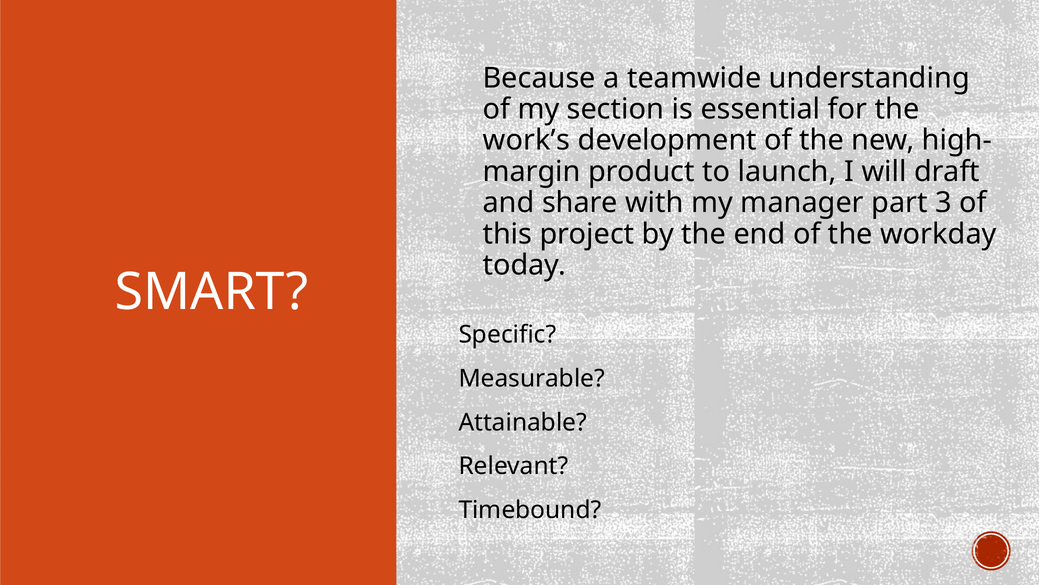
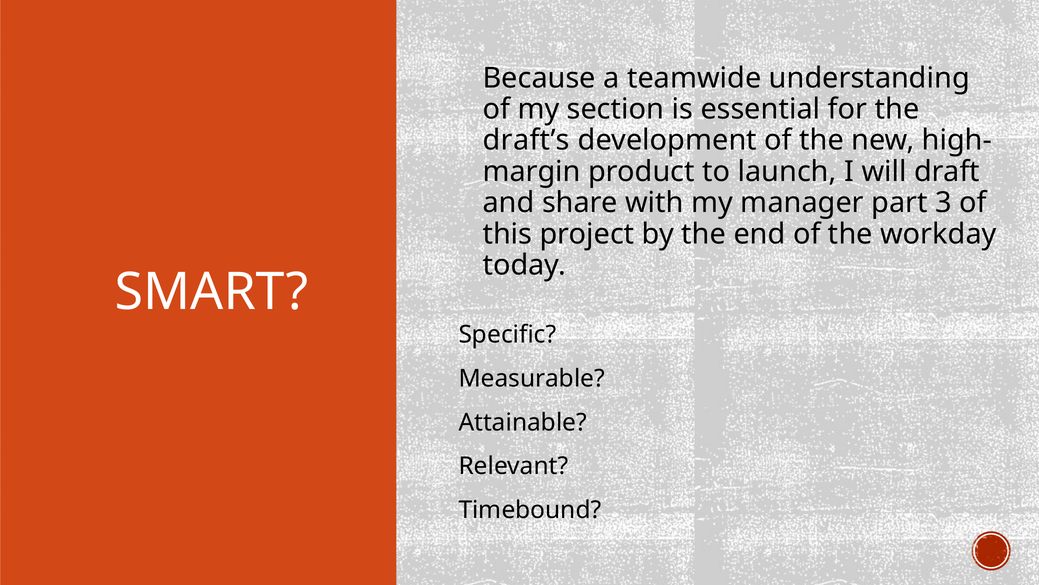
work’s: work’s -> draft’s (526, 140)
